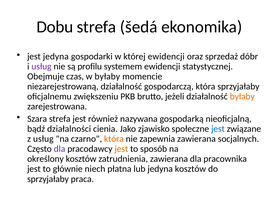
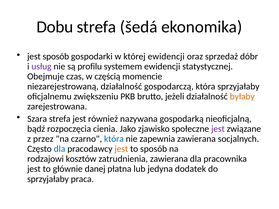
jest jedyna: jedyna -> sposób (56, 56)
w byłaby: byłaby -> częścią (107, 77)
działalności: działalności -> rozpoczęcia (69, 129)
jest colour: blue -> purple (218, 129)
z usług: usług -> przez (43, 139)
która colour: orange -> blue (114, 139)
dla colour: purple -> blue (60, 149)
określony: określony -> rodzajowi (45, 159)
niech: niech -> danej (95, 169)
jedyna kosztów: kosztów -> dodatek (190, 169)
